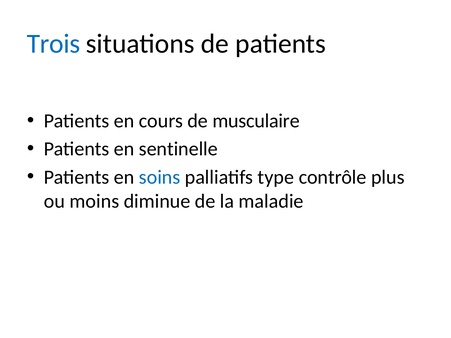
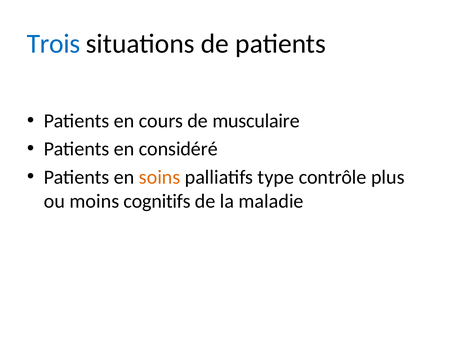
sentinelle: sentinelle -> considéré (178, 149)
soins colour: blue -> orange (160, 177)
diminue: diminue -> cognitifs (157, 201)
